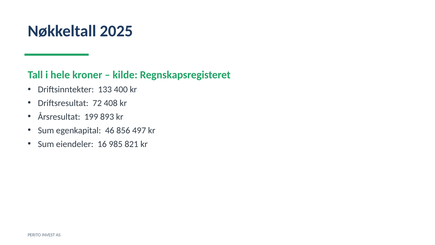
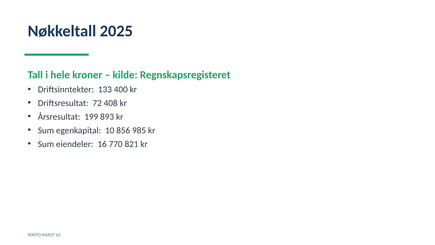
46: 46 -> 10 (110, 130)
497: 497 -> 985 (139, 130)
985: 985 -> 770 (116, 144)
